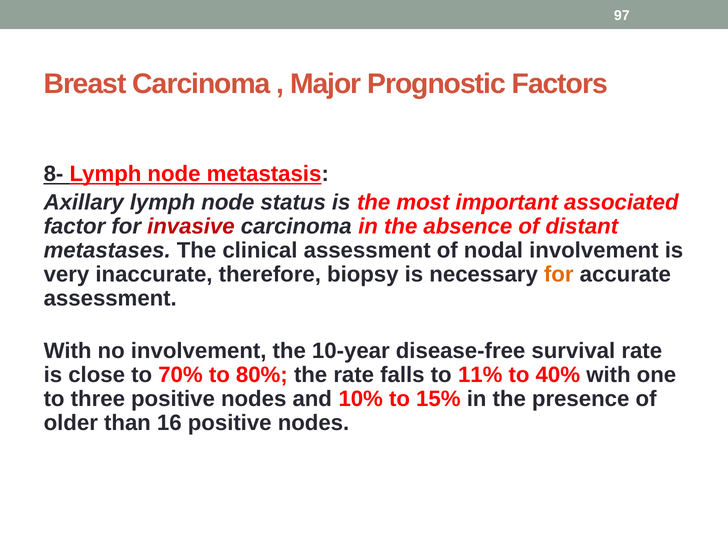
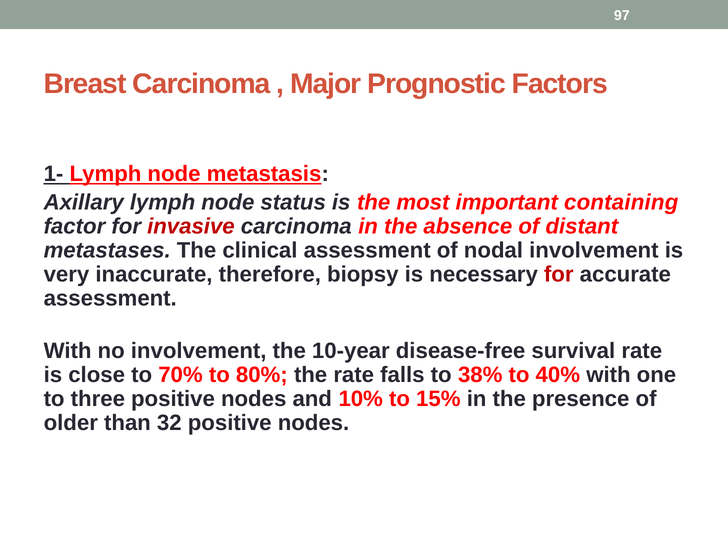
8-: 8- -> 1- (54, 174)
associated: associated -> containing (621, 202)
for colour: orange -> red (559, 275)
11%: 11% -> 38% (480, 375)
16: 16 -> 32 (169, 423)
